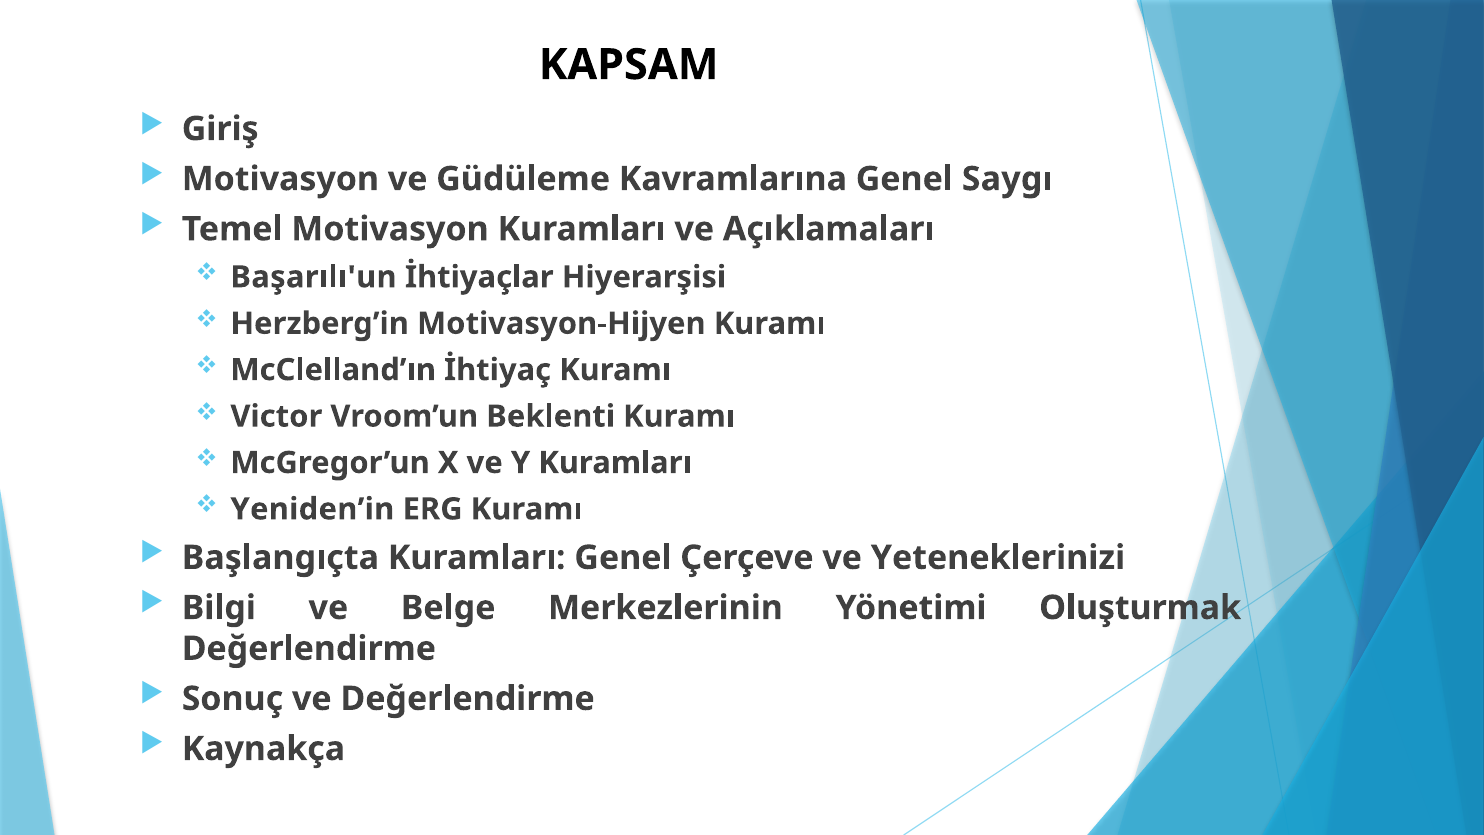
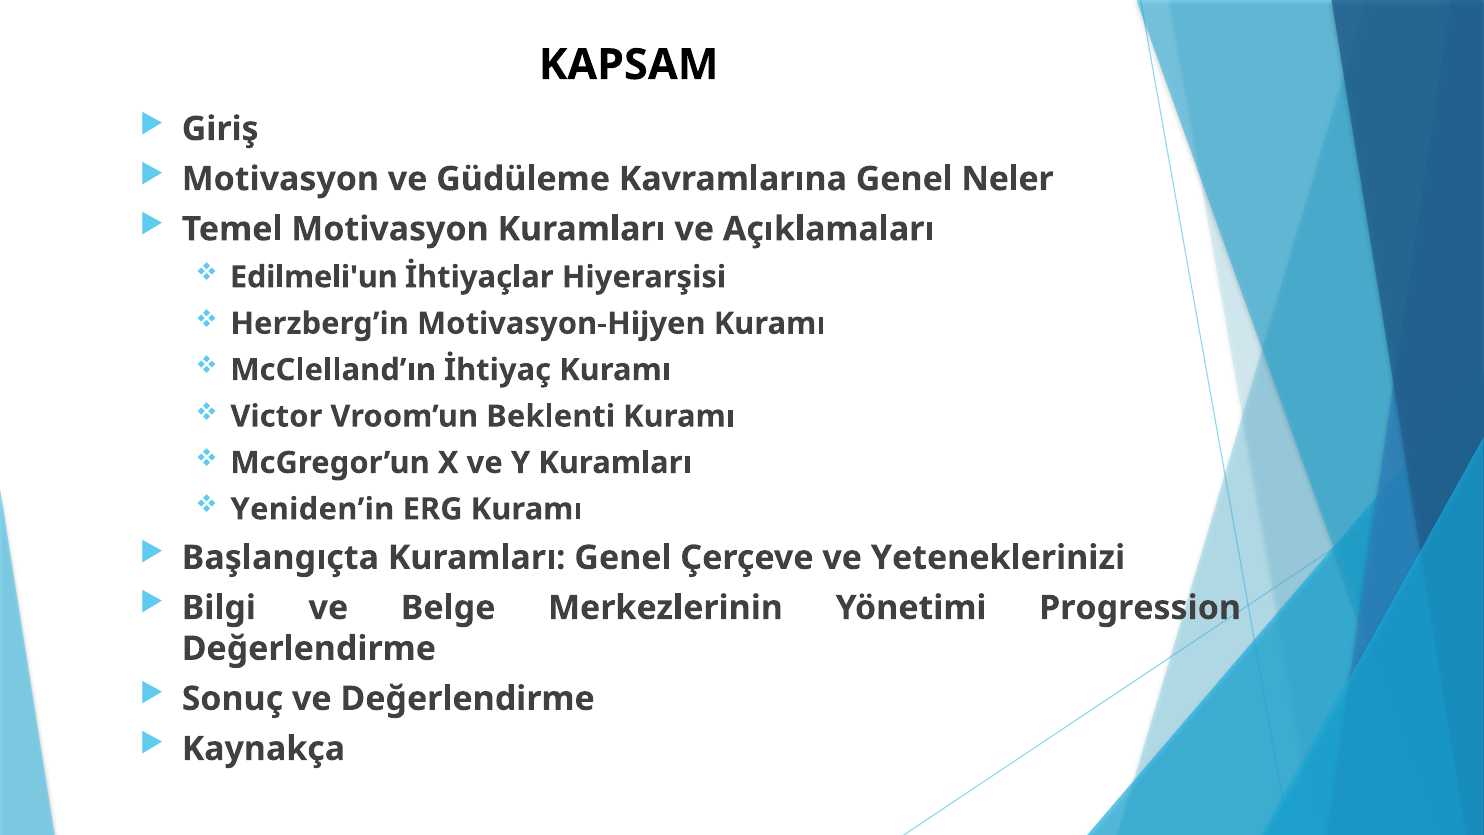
Saygı: Saygı -> Neler (1007, 179)
Başarılı'un: Başarılı'un -> Edilmeli'un (314, 277)
Oluşturmak: Oluşturmak -> Progression (1140, 608)
